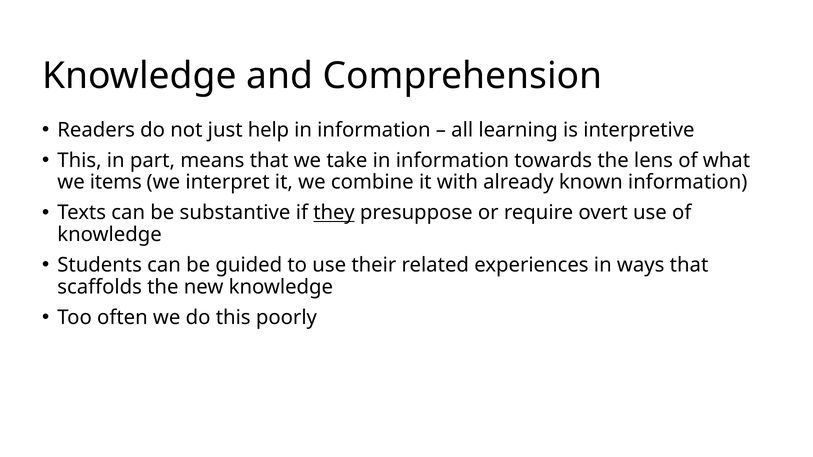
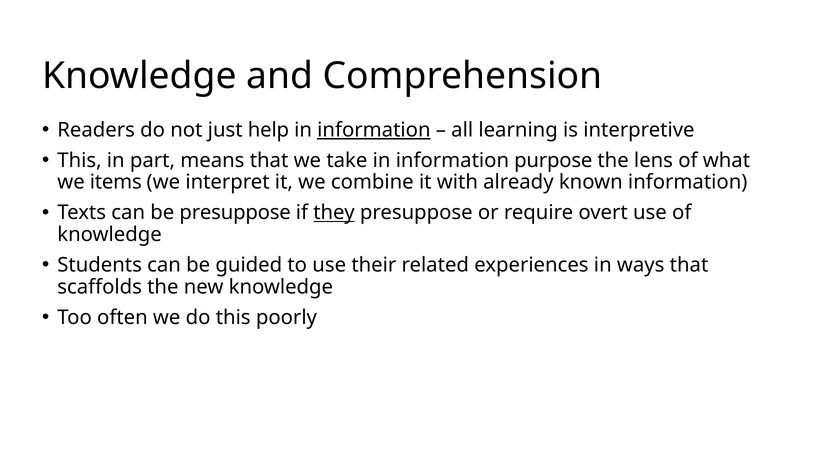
information underline: none -> present (374, 130)
towards: towards -> purpose (553, 160)
be substantive: substantive -> presuppose (235, 213)
